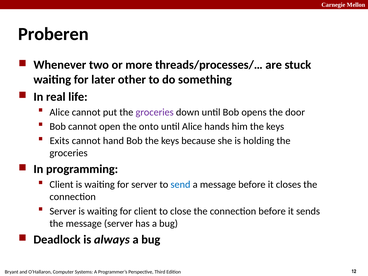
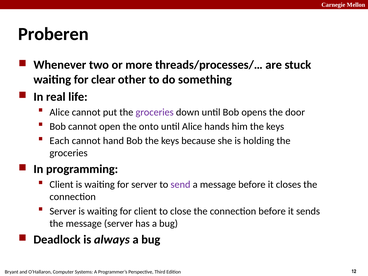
later: later -> clear (103, 80)
Exits: Exits -> Each (59, 141)
send colour: blue -> purple (180, 185)
